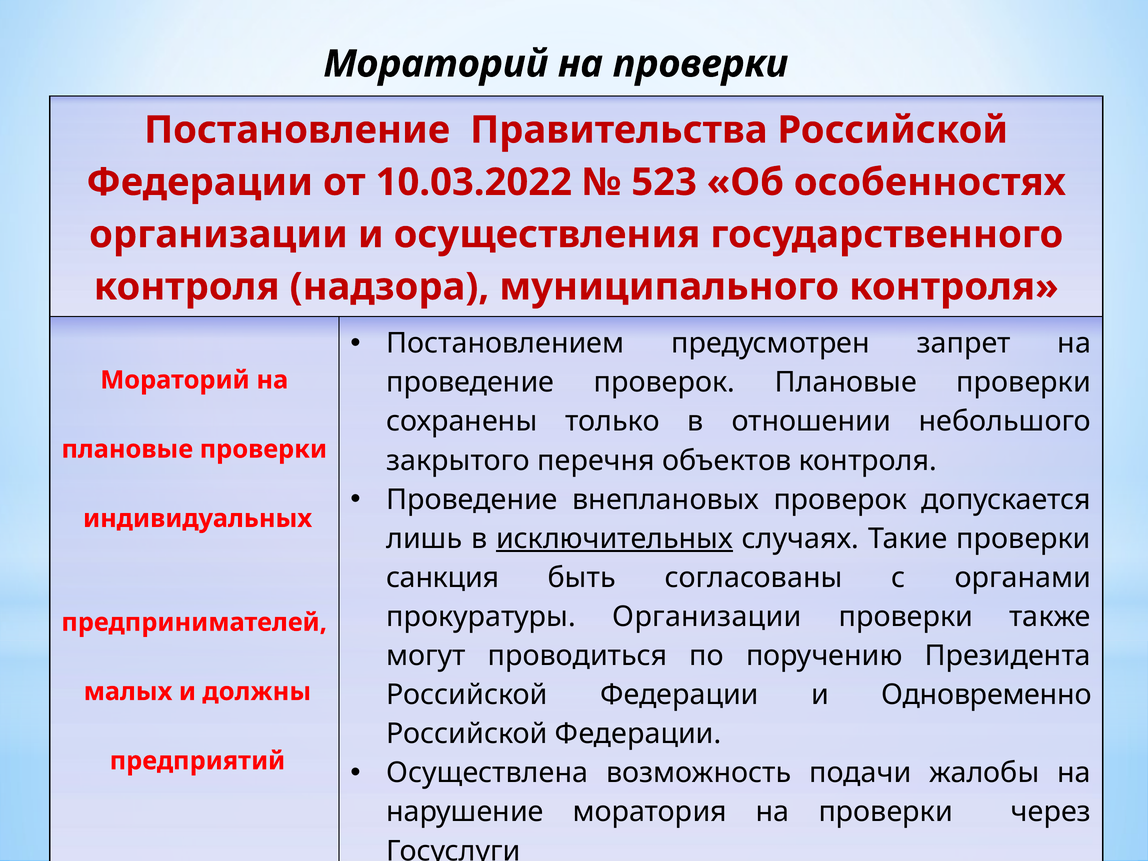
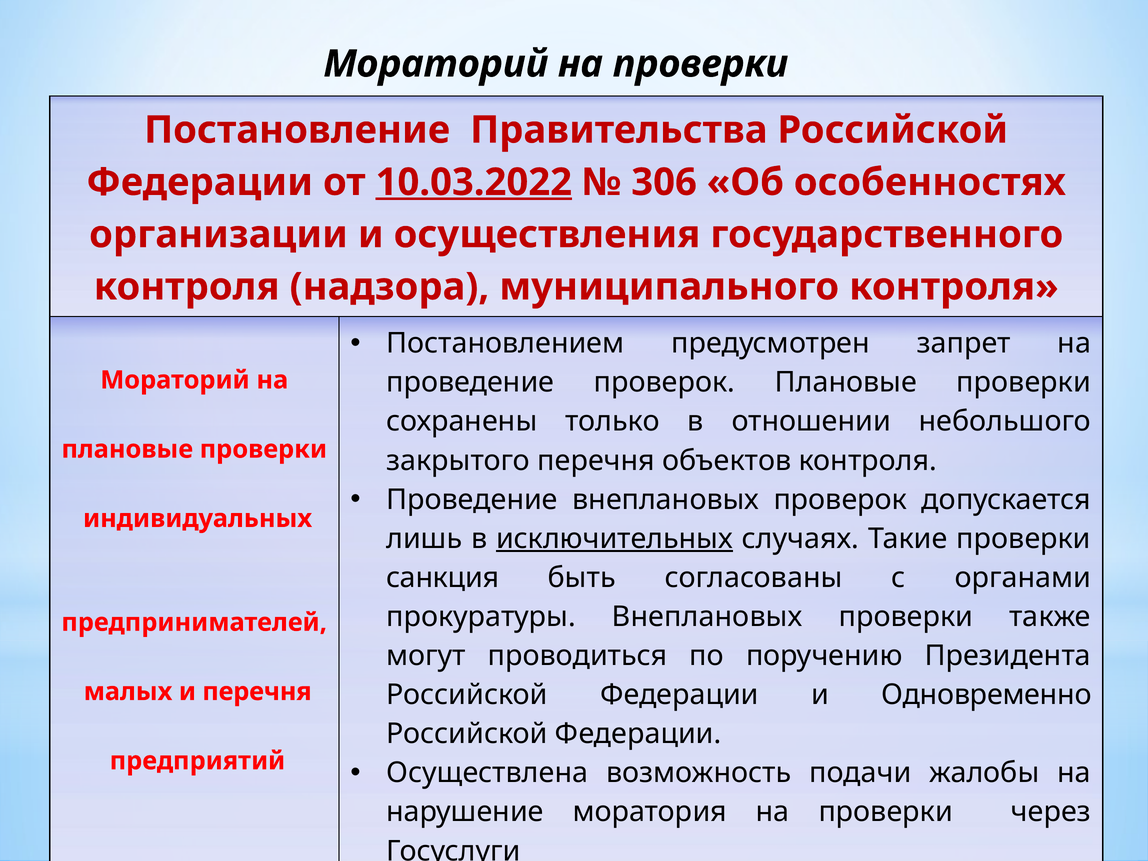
10.03.2022 underline: none -> present (474, 182)
523: 523 -> 306 (664, 182)
прокуратуры Организации: Организации -> Внеплановых (707, 617)
и должны: должны -> перечня (257, 692)
